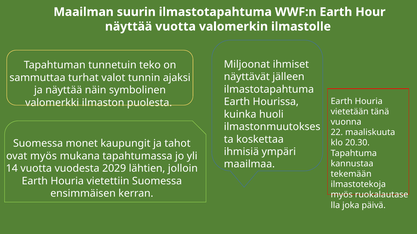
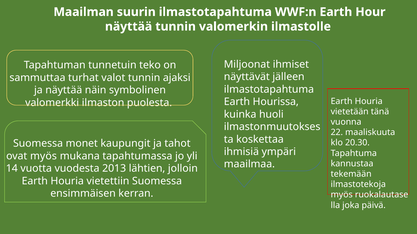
näyttää vuotta: vuotta -> tunnin (176, 27)
2029: 2029 -> 2013 (114, 169)
